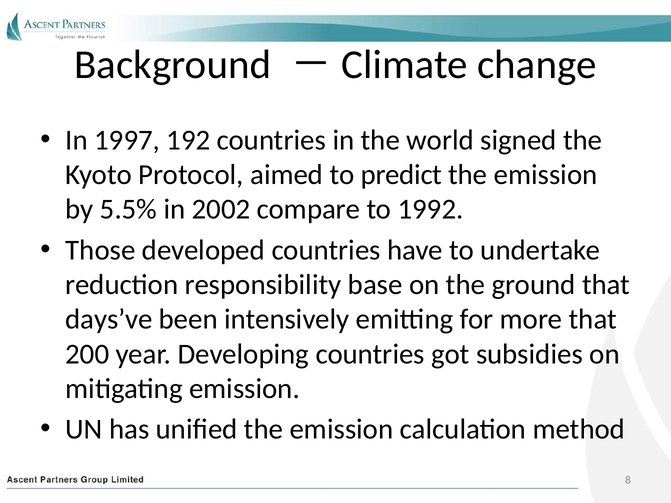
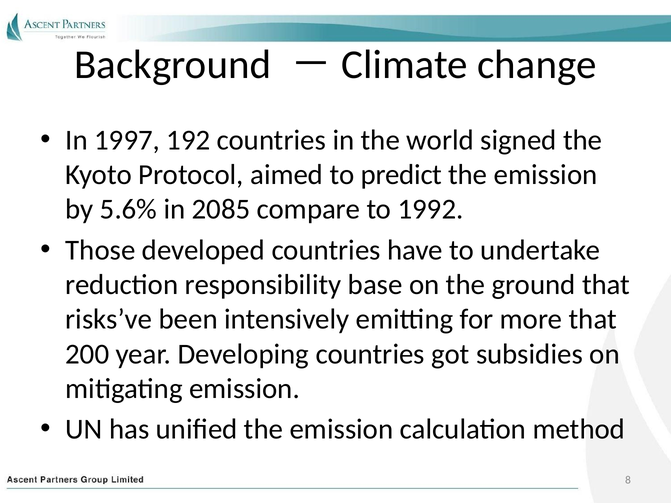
5.5%: 5.5% -> 5.6% (129, 210)
2002: 2002 -> 2085 (221, 210)
days’ve: days’ve -> risks’ve (109, 320)
